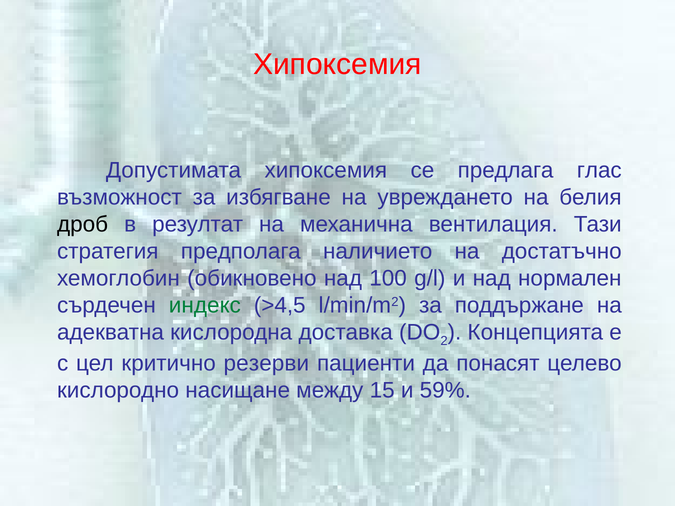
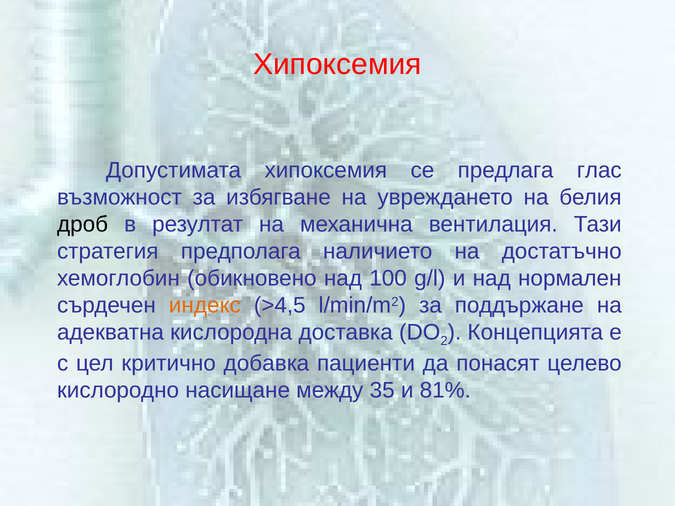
индекс colour: green -> orange (205, 306)
резерви: резерви -> добавка (266, 363)
15: 15 -> 35 (382, 390)
59%: 59% -> 81% (445, 390)
